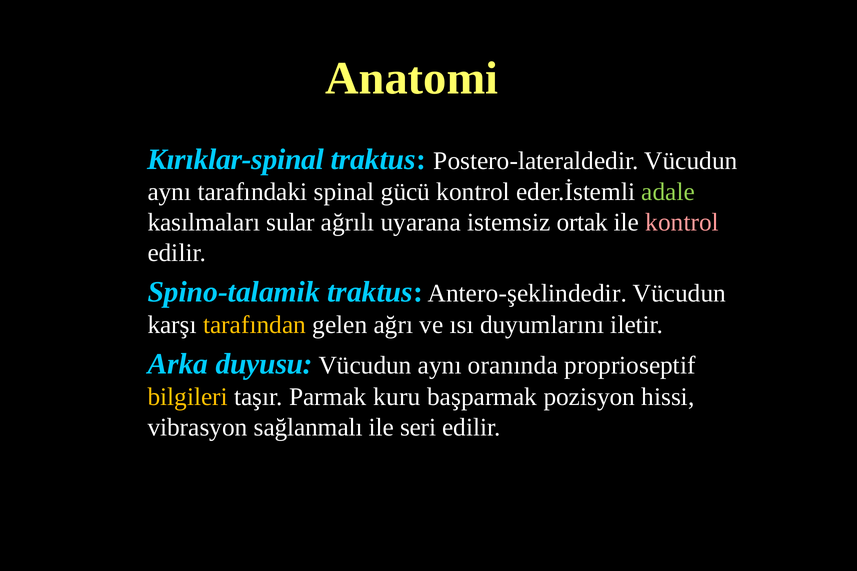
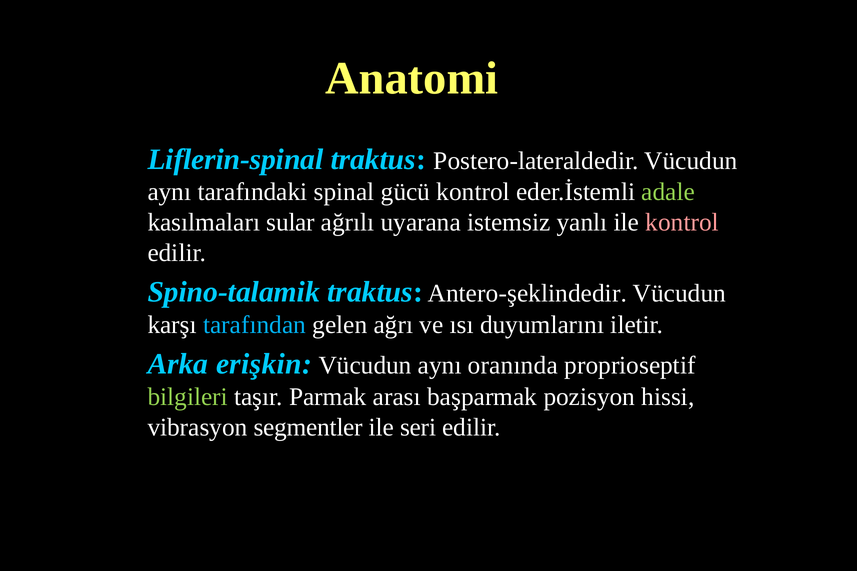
Kırıklar-spinal: Kırıklar-spinal -> Liflerin-spinal (235, 159)
ortak: ortak -> yanlı (582, 223)
tarafından colour: yellow -> light blue (255, 325)
duyusu: duyusu -> erişkin (264, 364)
bilgileri colour: yellow -> light green (188, 397)
kuru: kuru -> arası (397, 397)
sağlanmalı: sağlanmalı -> segmentler (308, 427)
